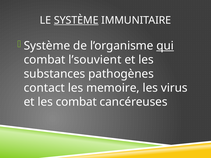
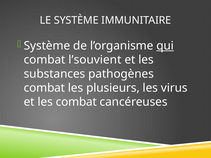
SYSTÈME underline: present -> none (76, 20)
contact: contact -> combat (44, 88)
memoire: memoire -> plusieurs (113, 88)
